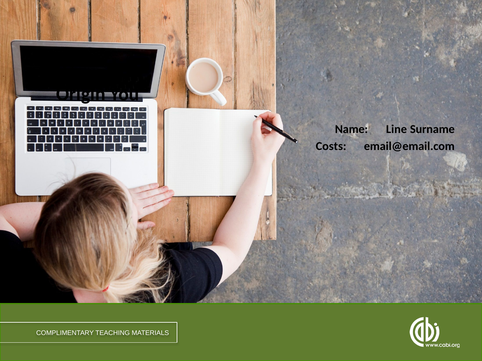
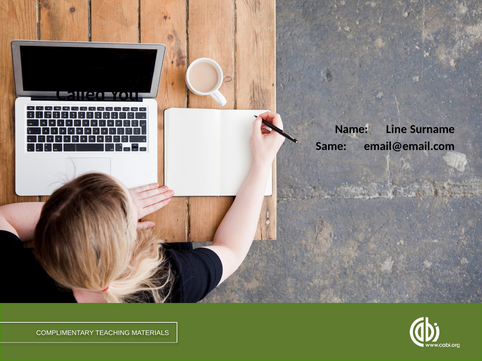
Origin: Origin -> Called (81, 94)
Costs: Costs -> Same (331, 146)
